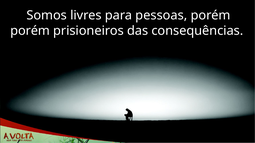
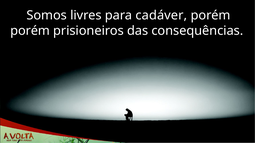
pessoas: pessoas -> cadáver (161, 15)
